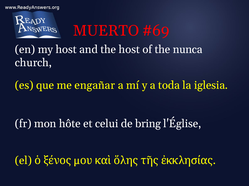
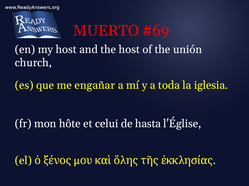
nunca: nunca -> unión (188, 50)
bring: bring -> hasta (148, 124)
